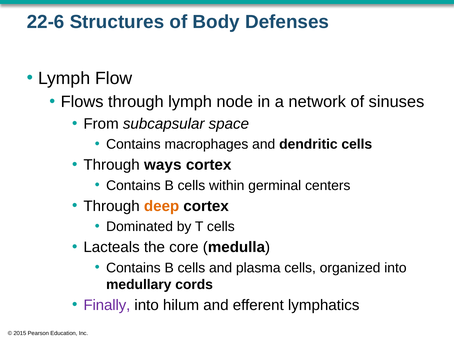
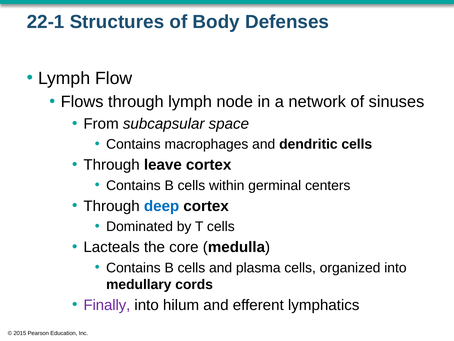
22-6: 22-6 -> 22-1 (46, 22)
ways: ways -> leave (163, 165)
deep colour: orange -> blue (162, 206)
